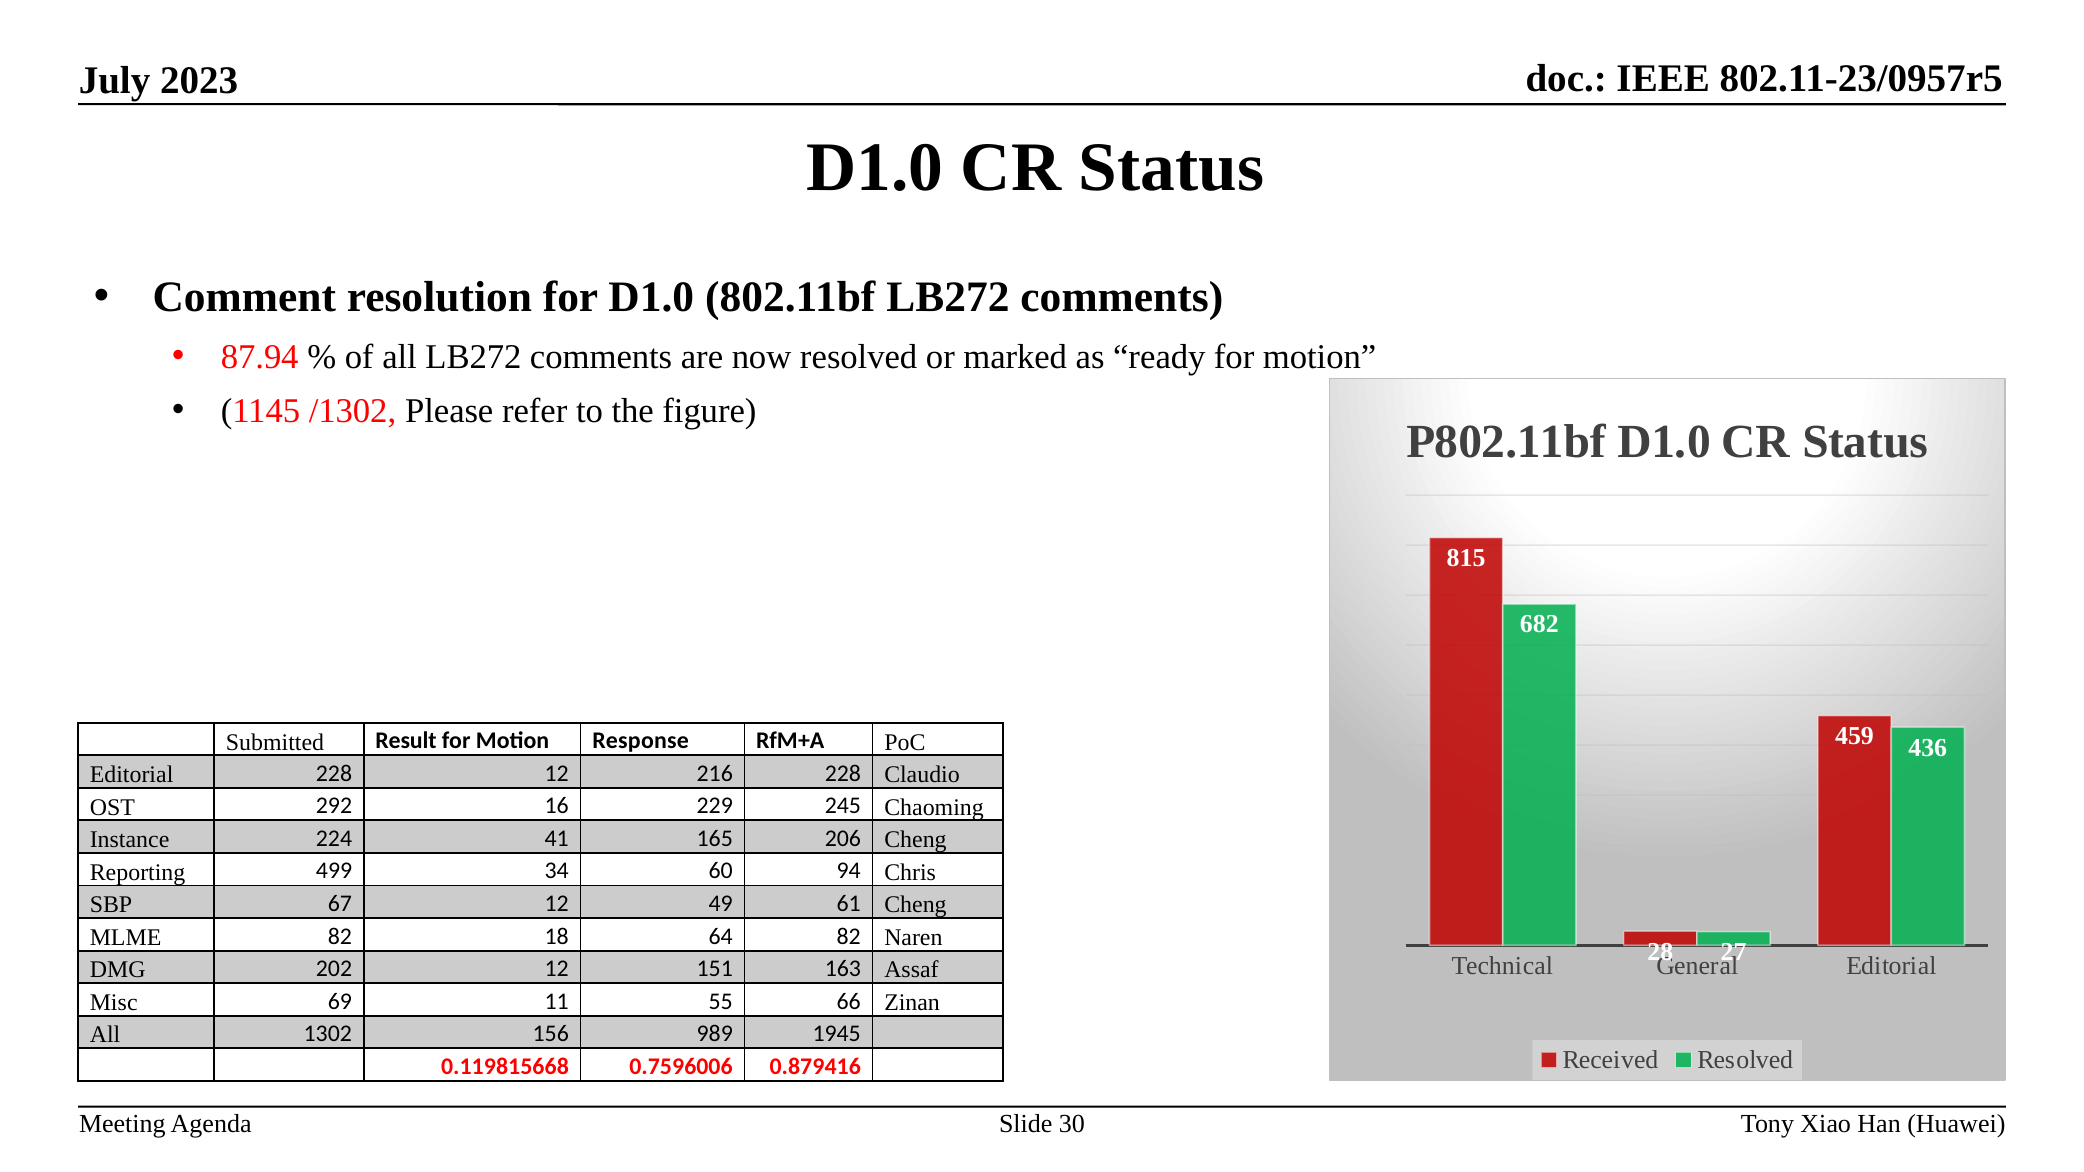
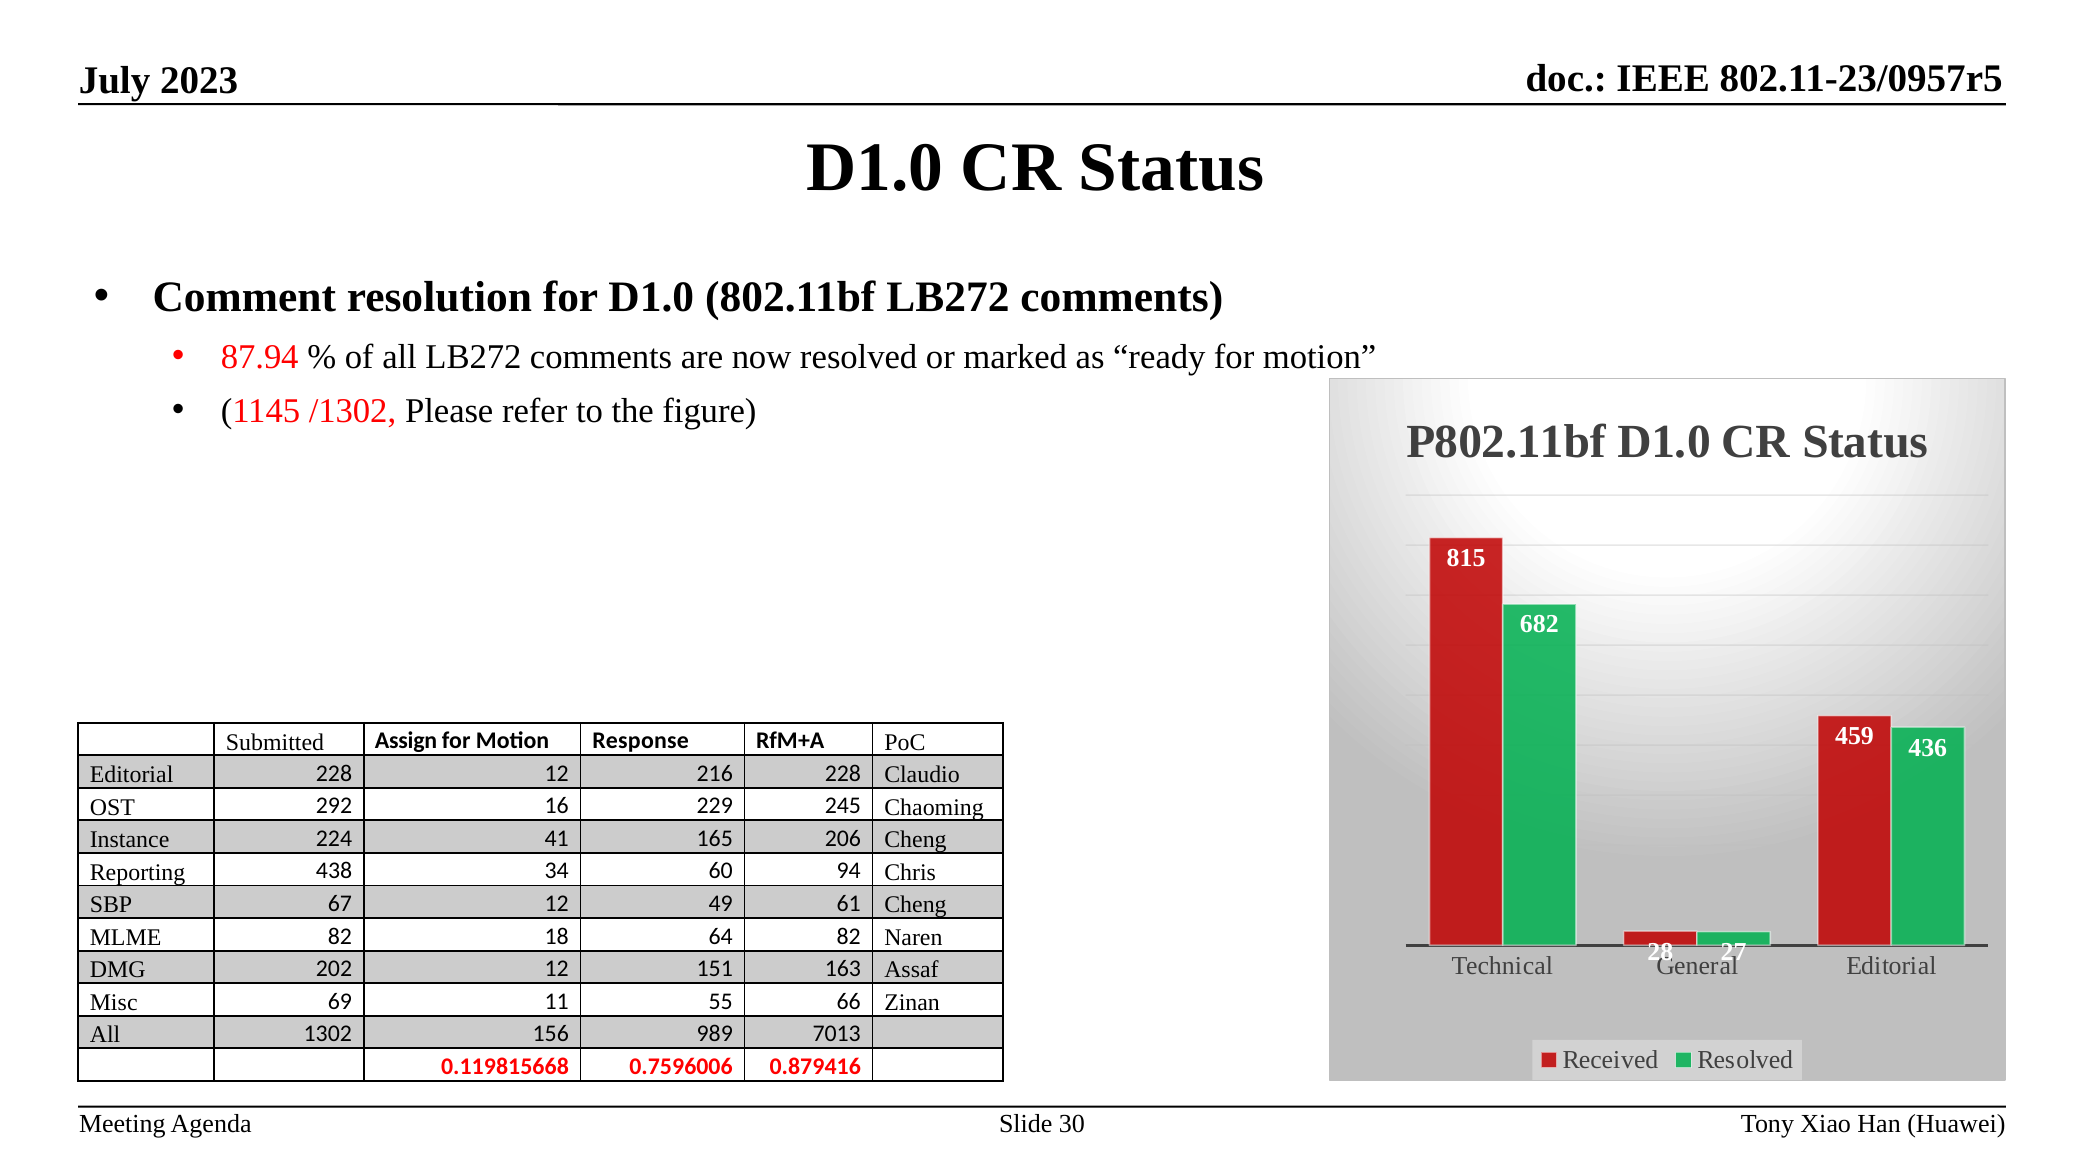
Result: Result -> Assign (406, 741)
499: 499 -> 438 (334, 871)
1945: 1945 -> 7013 (837, 1034)
